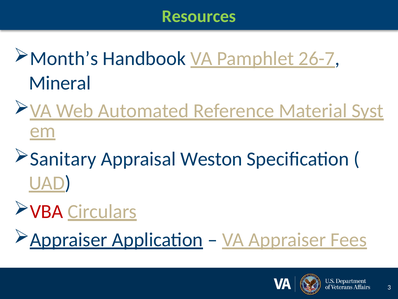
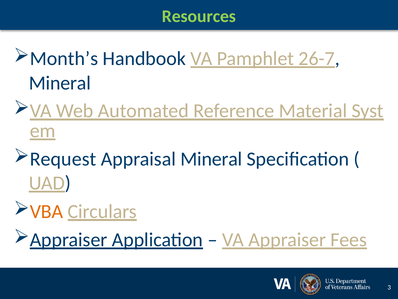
Sanitary: Sanitary -> Request (63, 159)
Appraisal Weston: Weston -> Mineral (211, 159)
VBA colour: red -> orange (47, 211)
